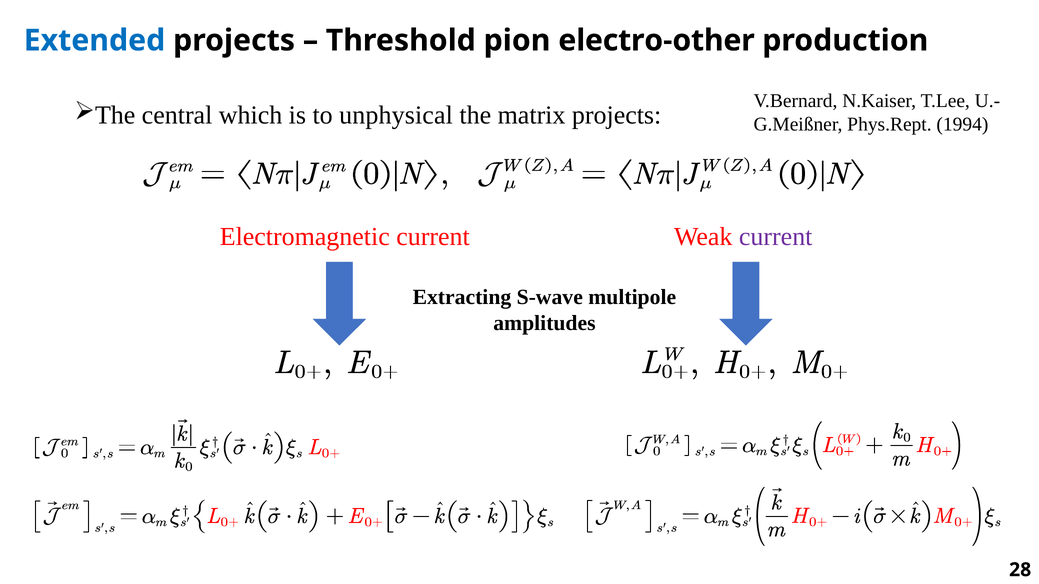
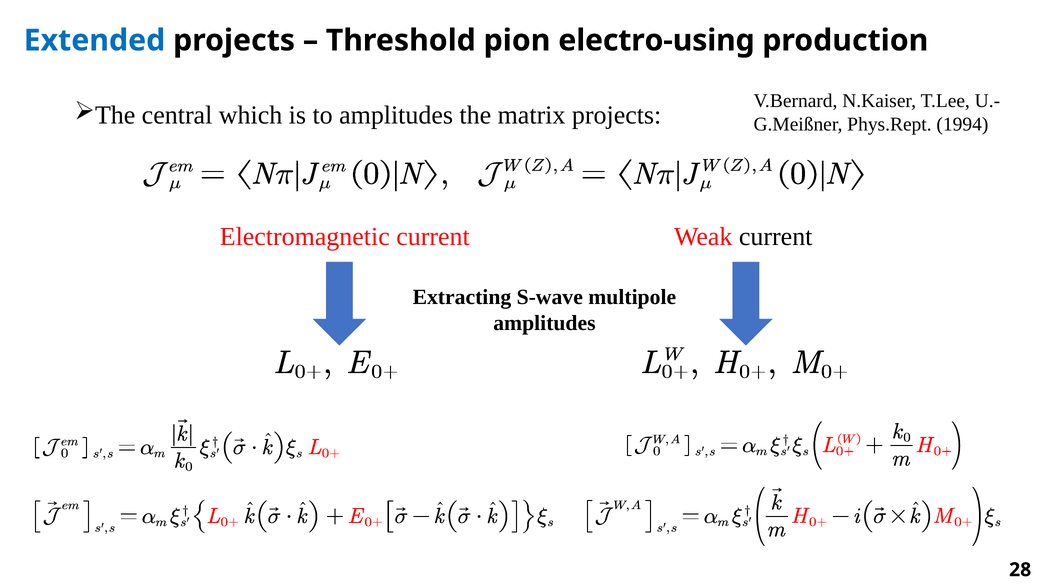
electro-other: electro-other -> electro-using (656, 40)
to unphysical: unphysical -> amplitudes (396, 115)
current colour: purple -> black (776, 237)
